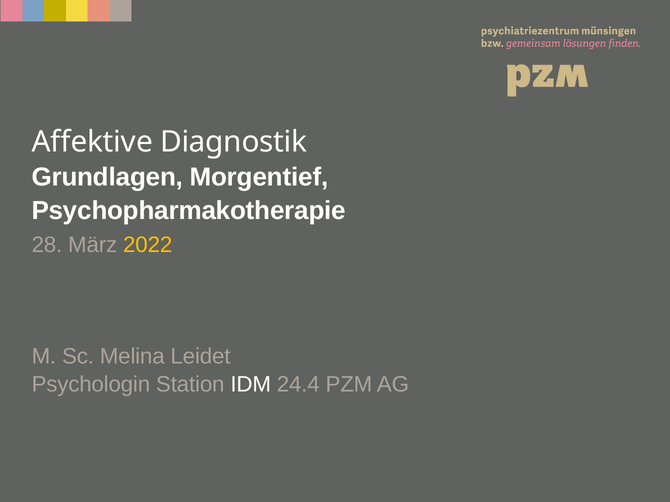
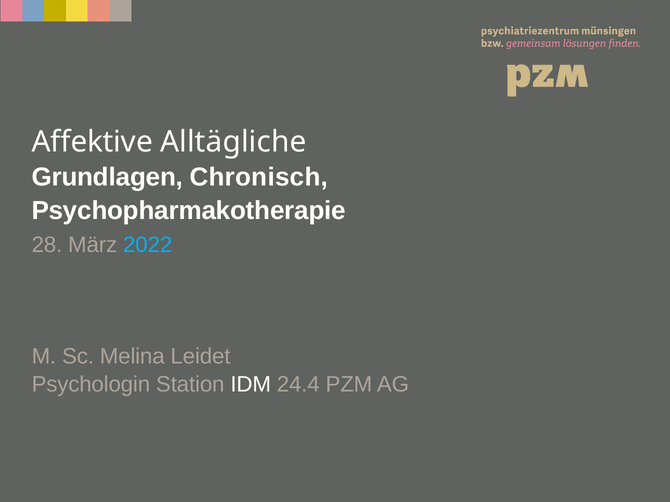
Diagnostik: Diagnostik -> Alltägliche (233, 142)
Morgentief: Morgentief -> Chronisch (259, 177)
2022 colour: yellow -> light blue (148, 245)
